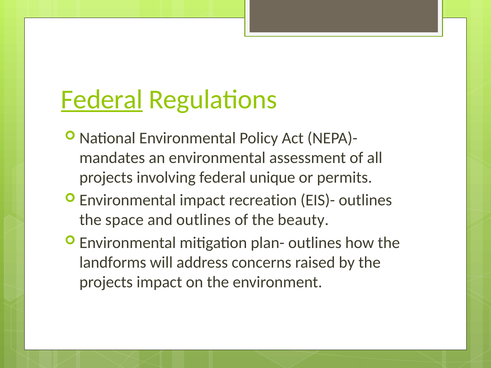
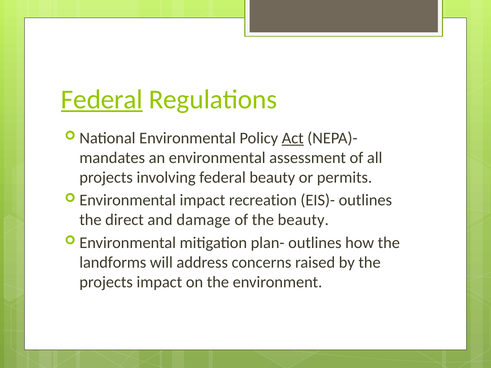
Act underline: none -> present (293, 138)
federal unique: unique -> beauty (272, 177)
space: space -> direct (125, 220)
and outlines: outlines -> damage (203, 220)
